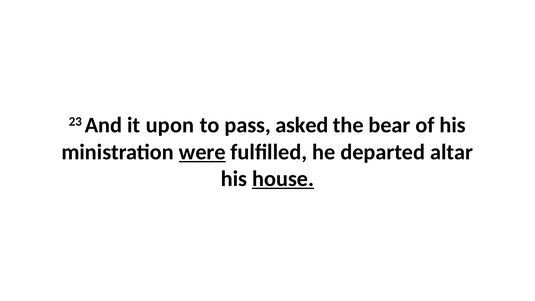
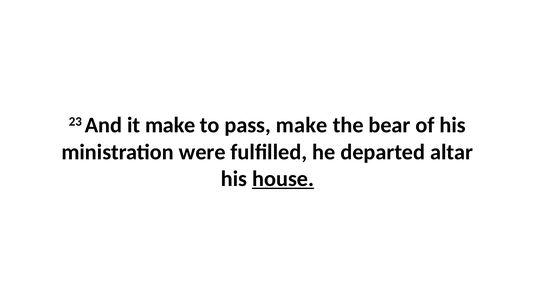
it upon: upon -> make (170, 125)
pass asked: asked -> make (302, 125)
were underline: present -> none (202, 152)
